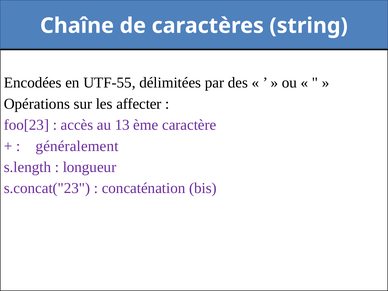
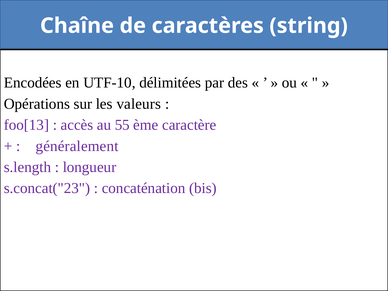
UTF-55: UTF-55 -> UTF-10 (109, 83)
affecter: affecter -> valeurs (139, 104)
foo[23: foo[23 -> foo[13 (26, 125)
13: 13 -> 55 (122, 125)
